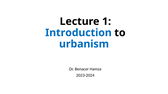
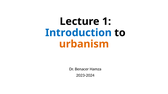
urbanism colour: blue -> orange (84, 44)
